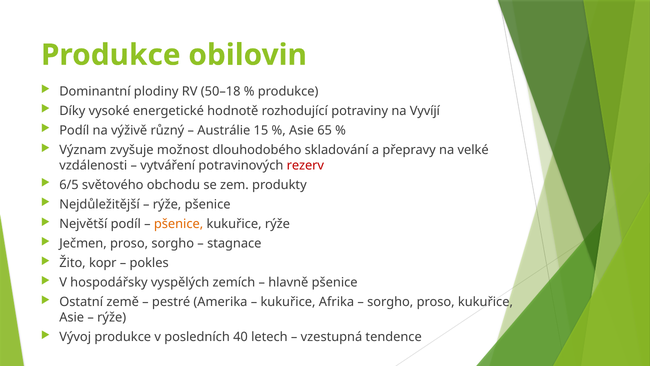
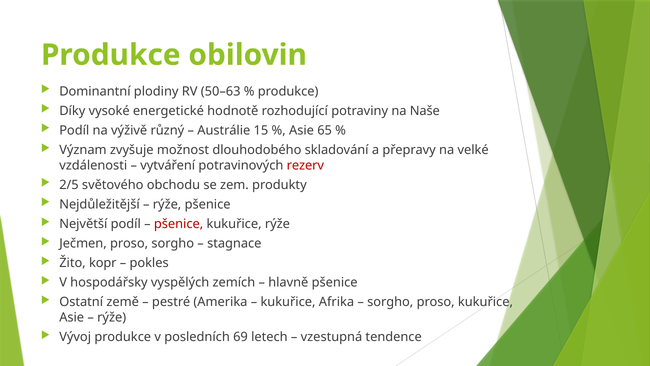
50–18: 50–18 -> 50–63 (221, 91)
Vyvíjí: Vyvíjí -> Naše (425, 111)
6/5: 6/5 -> 2/5 (69, 185)
pšenice colour: orange -> red (179, 224)
40: 40 -> 69 (240, 337)
